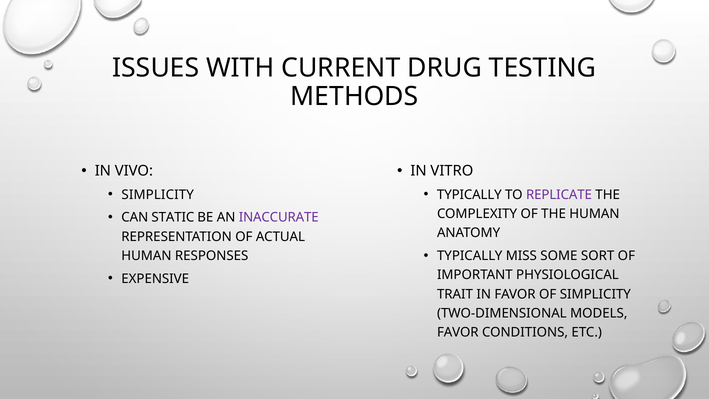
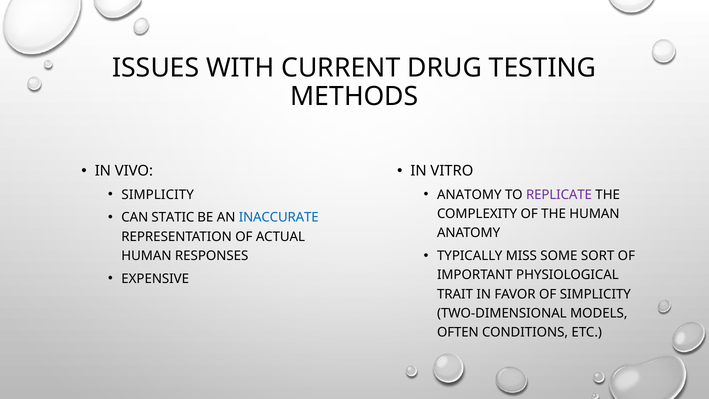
TYPICALLY: TYPICALLY -> ANATOMY (469, 195)
INACCURATE colour: purple -> blue (279, 217)
FAVOR: FAVOR -> OFTEN (458, 332)
